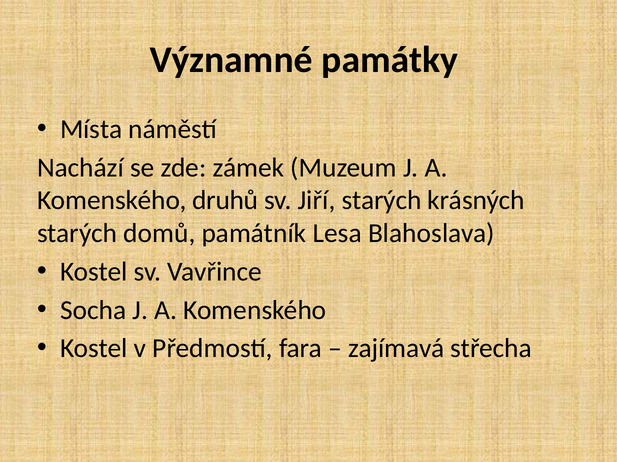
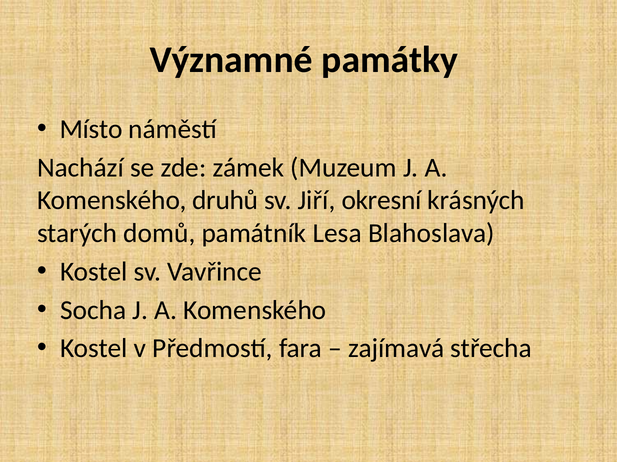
Místa: Místa -> Místo (91, 129)
Jiří starých: starých -> okresní (382, 201)
